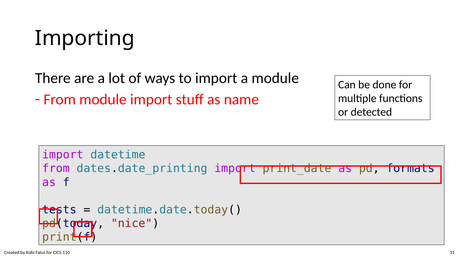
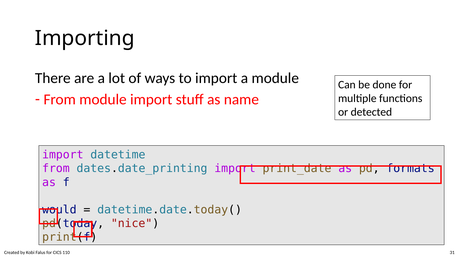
tests: tests -> would (59, 210)
